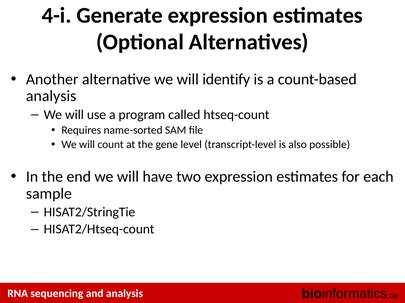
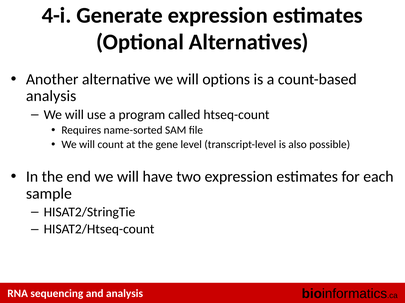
identify: identify -> options (226, 79)
